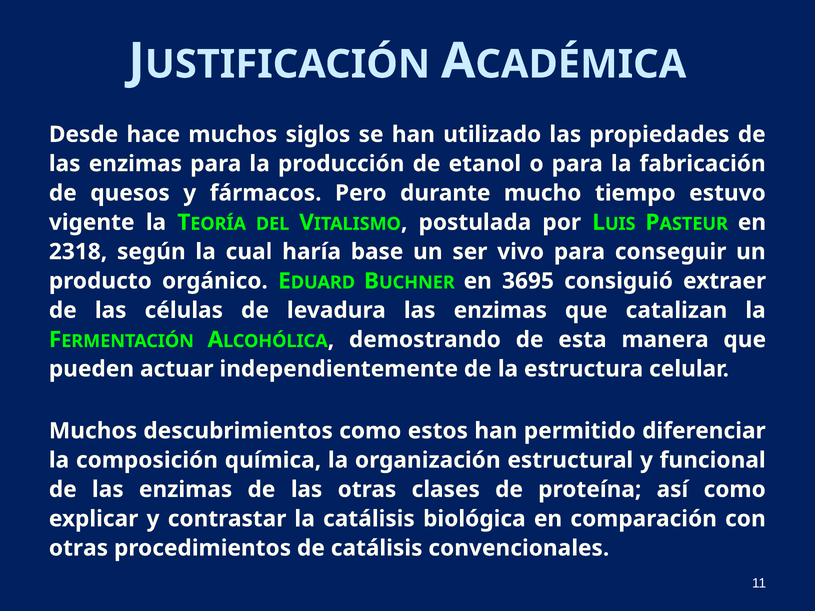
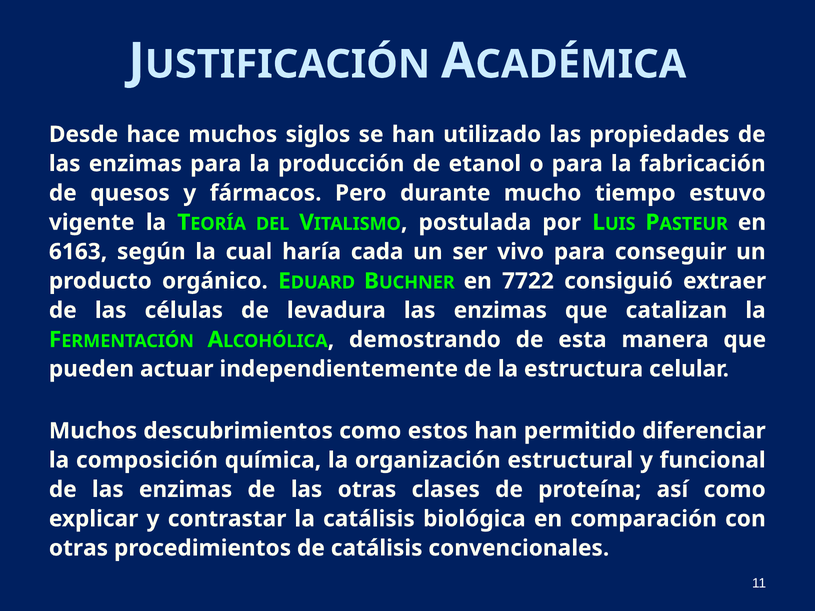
2318: 2318 -> 6163 (78, 252)
base: base -> cada (377, 252)
3695: 3695 -> 7722 (528, 281)
